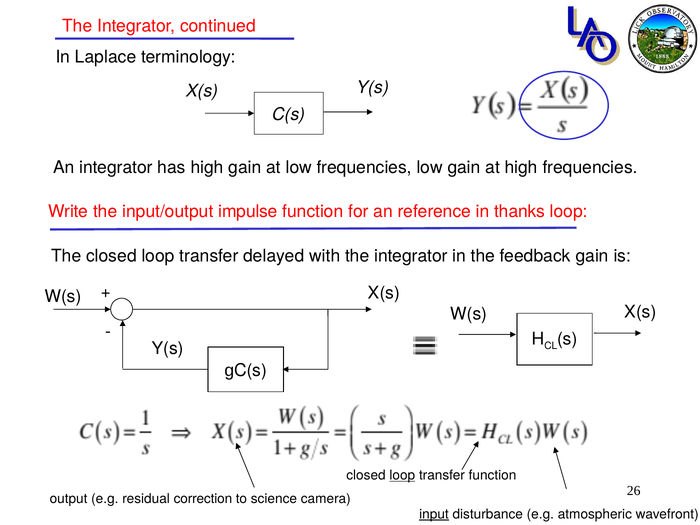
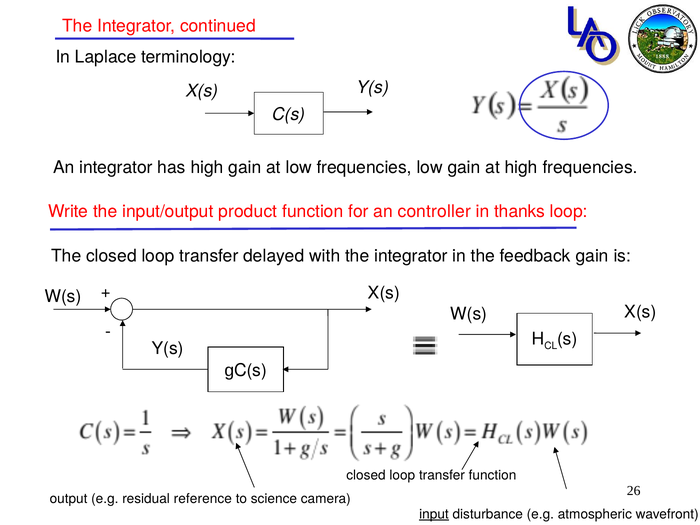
impulse: impulse -> product (248, 211)
reference: reference -> controller (434, 211)
loop underline: present -> none (402, 475)
correction: correction -> reference (203, 499)
